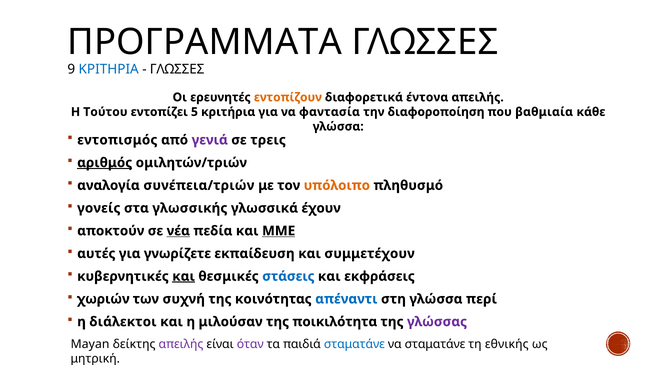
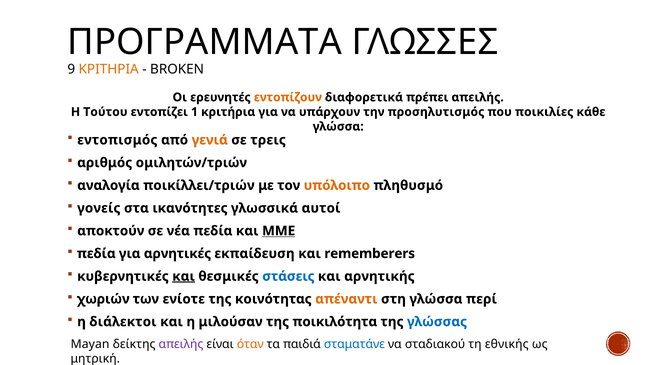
ΚΡΙΤΗΡΙΑ colour: blue -> orange (109, 69)
ΓΛΩΣΣΕΣ: ΓΛΩΣΣΕΣ -> BROKEN (177, 69)
έντονα: έντονα -> πρέπει (427, 97)
5: 5 -> 1 (194, 112)
φαντασία: φαντασία -> υπάρχουν (330, 112)
διαφοροποίηση: διαφοροποίηση -> προσηλυτισμός (436, 112)
βαθμιαία: βαθμιαία -> ποικιλίες (544, 112)
γενιά colour: purple -> orange (210, 140)
αριθμός underline: present -> none (105, 162)
συνέπεια/τριών: συνέπεια/τριών -> ποικίλλει/τριών (199, 185)
γλωσσικής: γλωσσικής -> ικανότητες (190, 208)
έχουν: έχουν -> αυτοί (321, 208)
νέα underline: present -> none (178, 231)
αυτές: αυτές -> πεδία (96, 253)
γνωρίζετε: γνωρίζετε -> αρνητικές (177, 253)
συμμετέχουν: συμμετέχουν -> rememberers (370, 253)
εκφράσεις: εκφράσεις -> αρνητικής (379, 276)
συχνή: συχνή -> ενίοτε (184, 299)
απέναντι colour: blue -> orange (346, 299)
γλώσσας colour: purple -> blue (437, 321)
όταν colour: purple -> orange (250, 344)
να σταματάνε: σταματάνε -> σταδιακού (435, 344)
